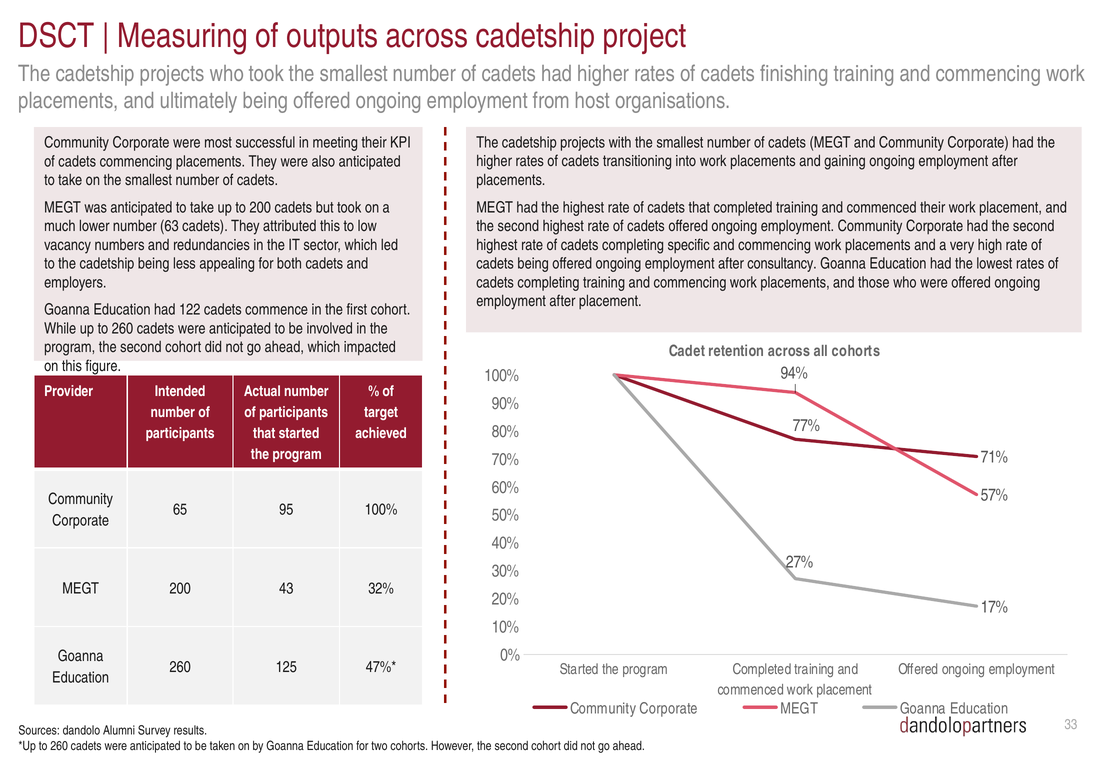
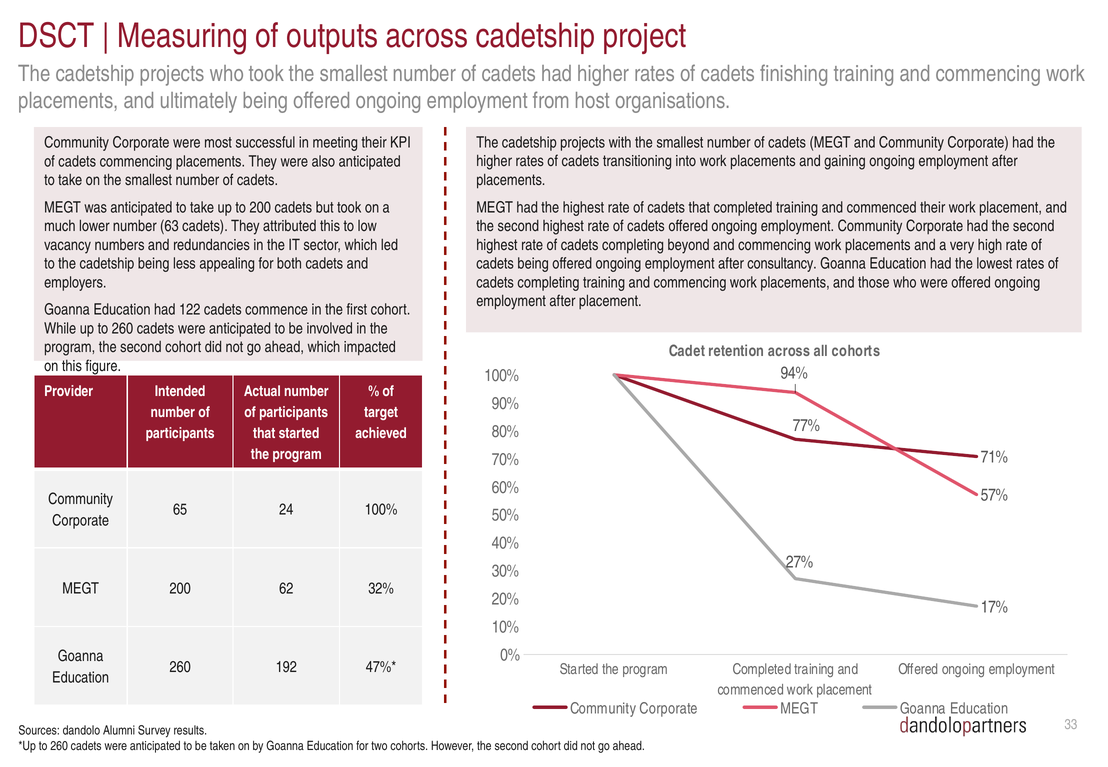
specific: specific -> beyond (689, 245)
95: 95 -> 24 (286, 510)
43: 43 -> 62 (286, 588)
125: 125 -> 192 (286, 667)
